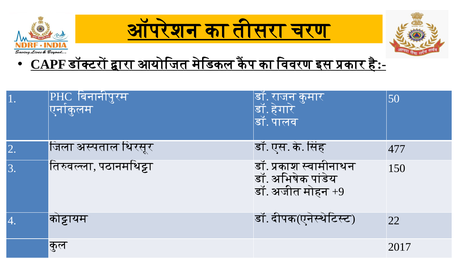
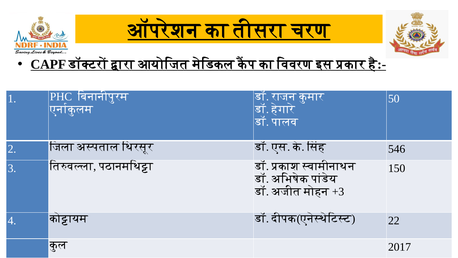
477: 477 -> 546 (397, 149)
+9: +9 -> +3 (338, 192)
